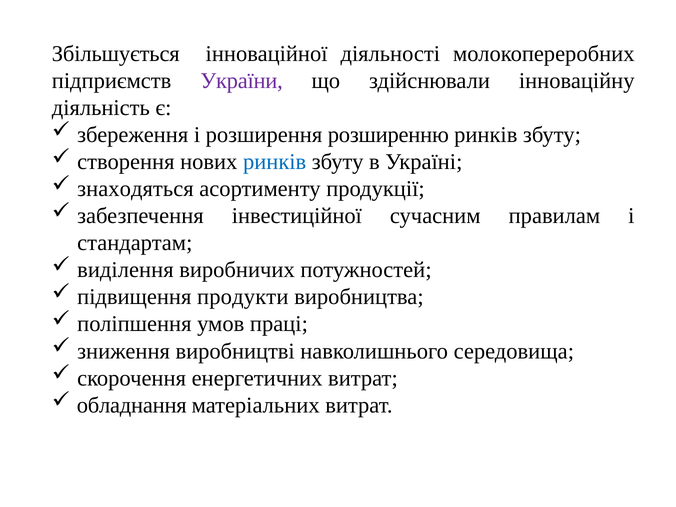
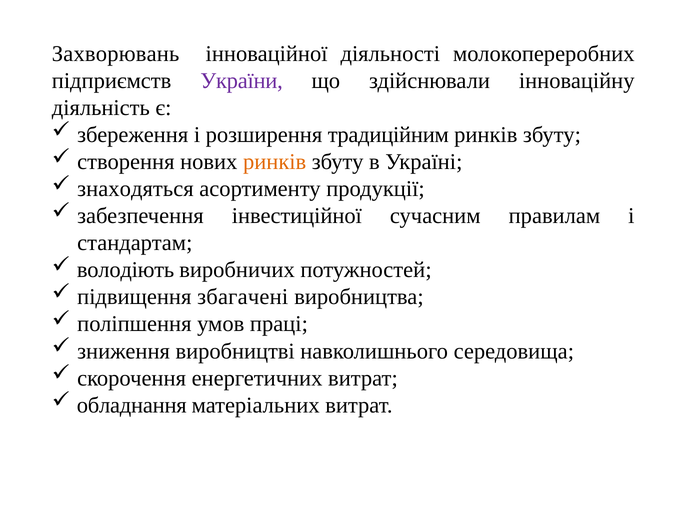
Збільшується: Збільшується -> Захворювань (116, 54)
розширенню: розширенню -> традиційним (388, 135)
ринків colour: blue -> orange (275, 162)
виділення: виділення -> володіють (126, 270)
продукти: продукти -> збагачені (243, 297)
